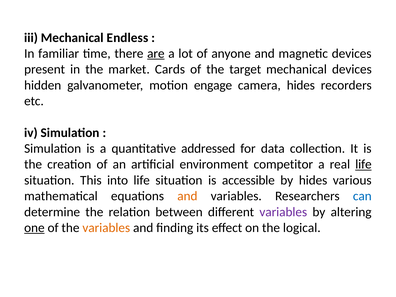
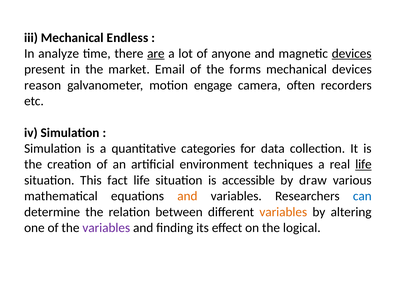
familiar: familiar -> analyze (59, 53)
devices underline: none -> present (352, 53)
Cards: Cards -> Email (170, 69)
target: target -> forms (245, 69)
hidden: hidden -> reason (43, 85)
camera hides: hides -> often (301, 85)
addressed: addressed -> categories (208, 149)
competitor: competitor -> techniques (283, 164)
into: into -> fact (118, 180)
by hides: hides -> draw (313, 180)
variables colour: purple -> orange (283, 212)
one underline: present -> none (34, 228)
variables colour: orange -> purple (106, 228)
